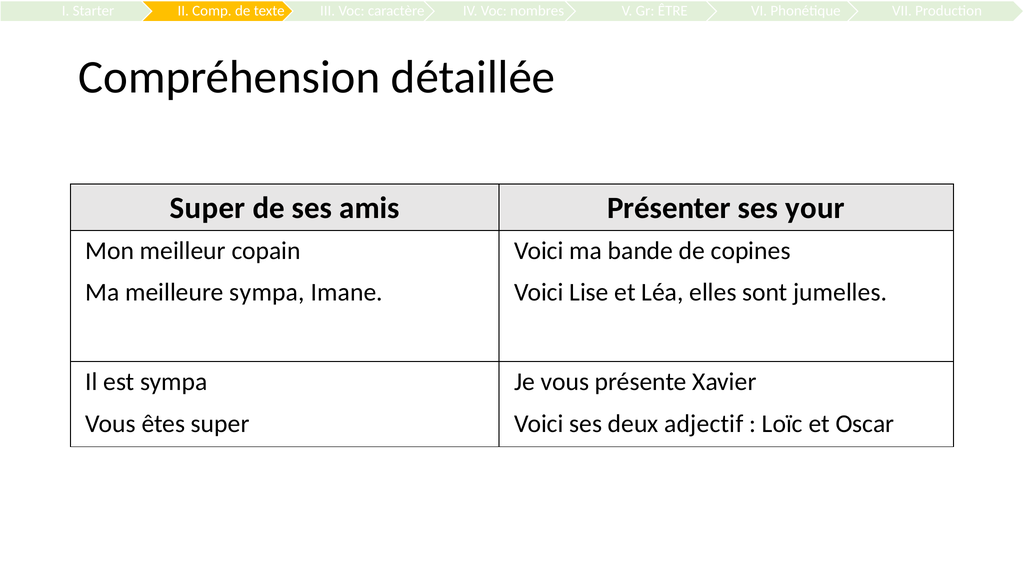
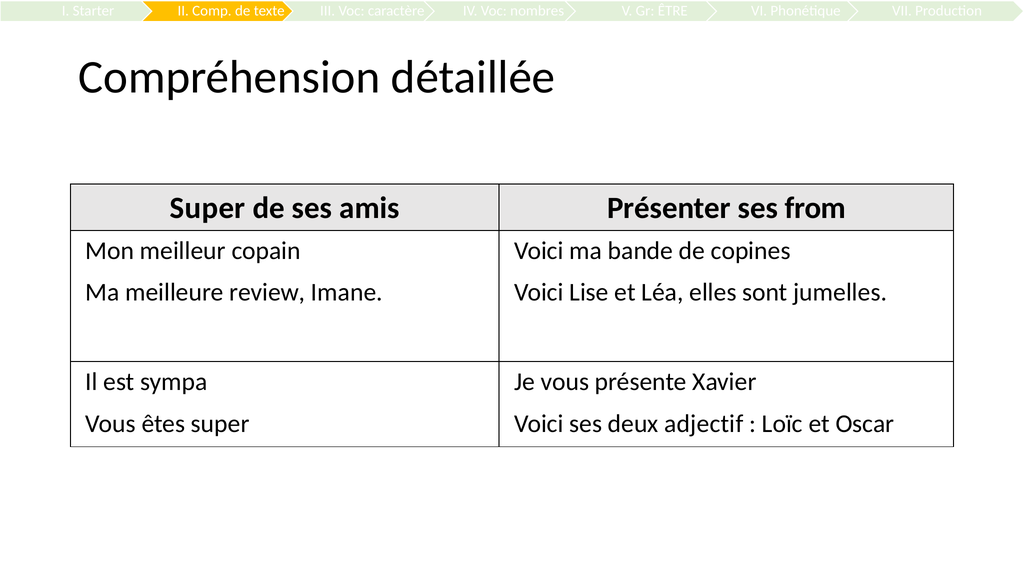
your: your -> from (815, 208)
meilleure sympa: sympa -> review (267, 292)
